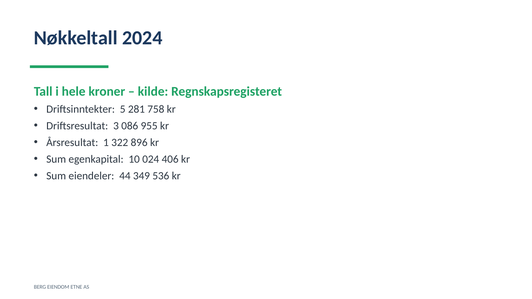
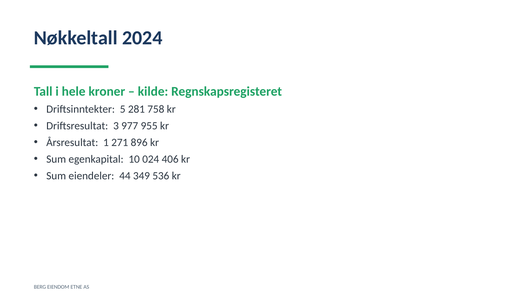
086: 086 -> 977 (130, 126)
322: 322 -> 271 (120, 143)
